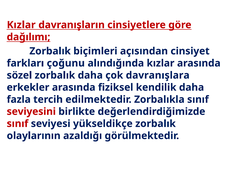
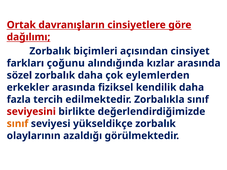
Kızlar: Kızlar -> Ortak (21, 25)
davranışlara: davranışlara -> eylemlerden (158, 75)
sınıf colour: red -> orange (18, 124)
